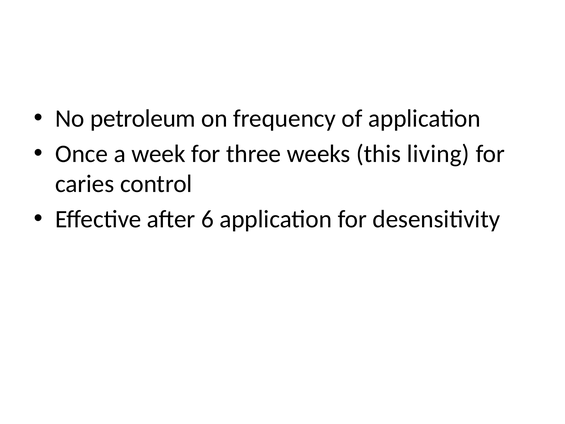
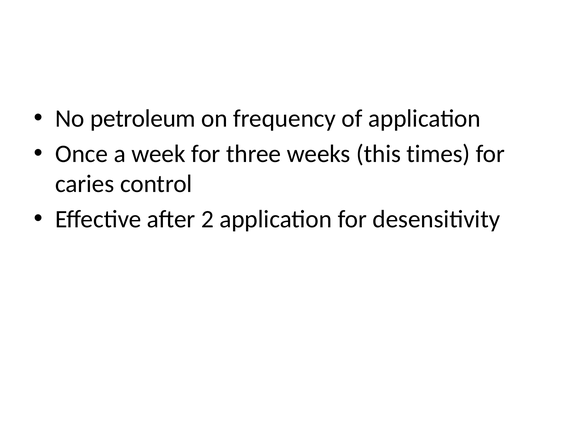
living: living -> times (438, 154)
6: 6 -> 2 (207, 219)
